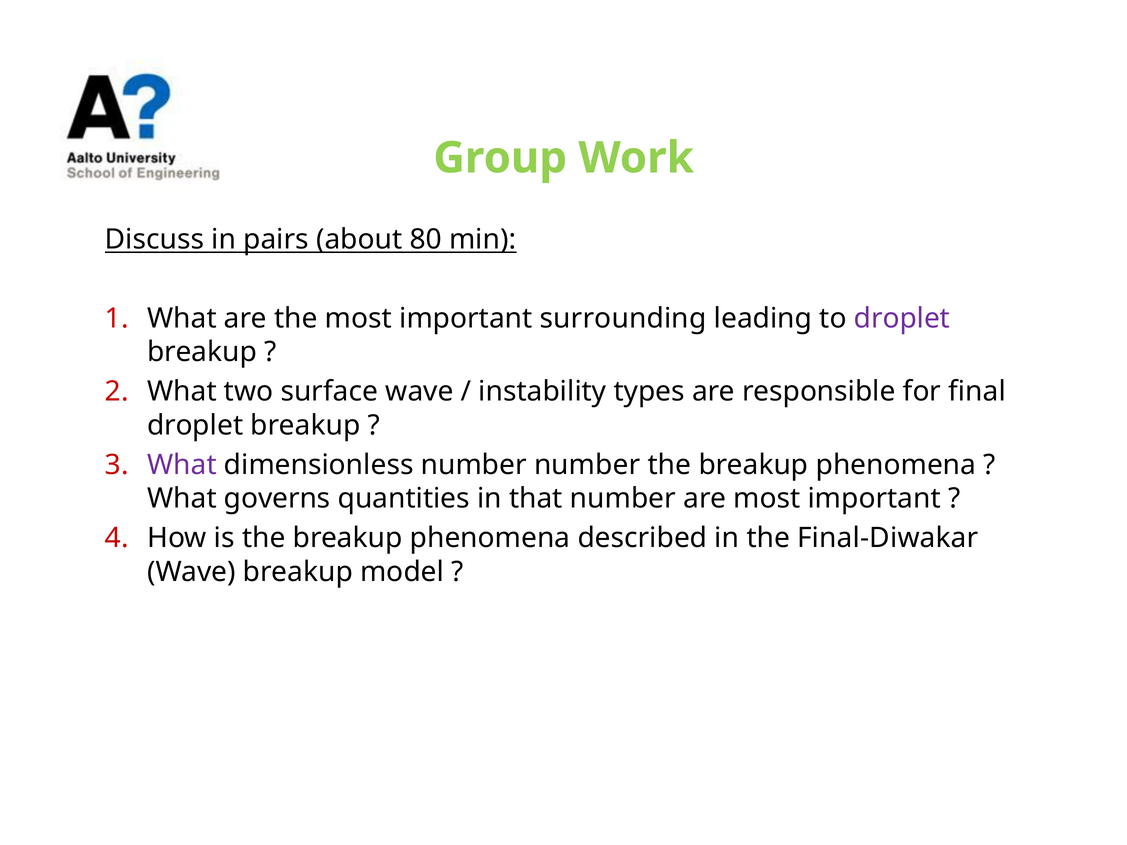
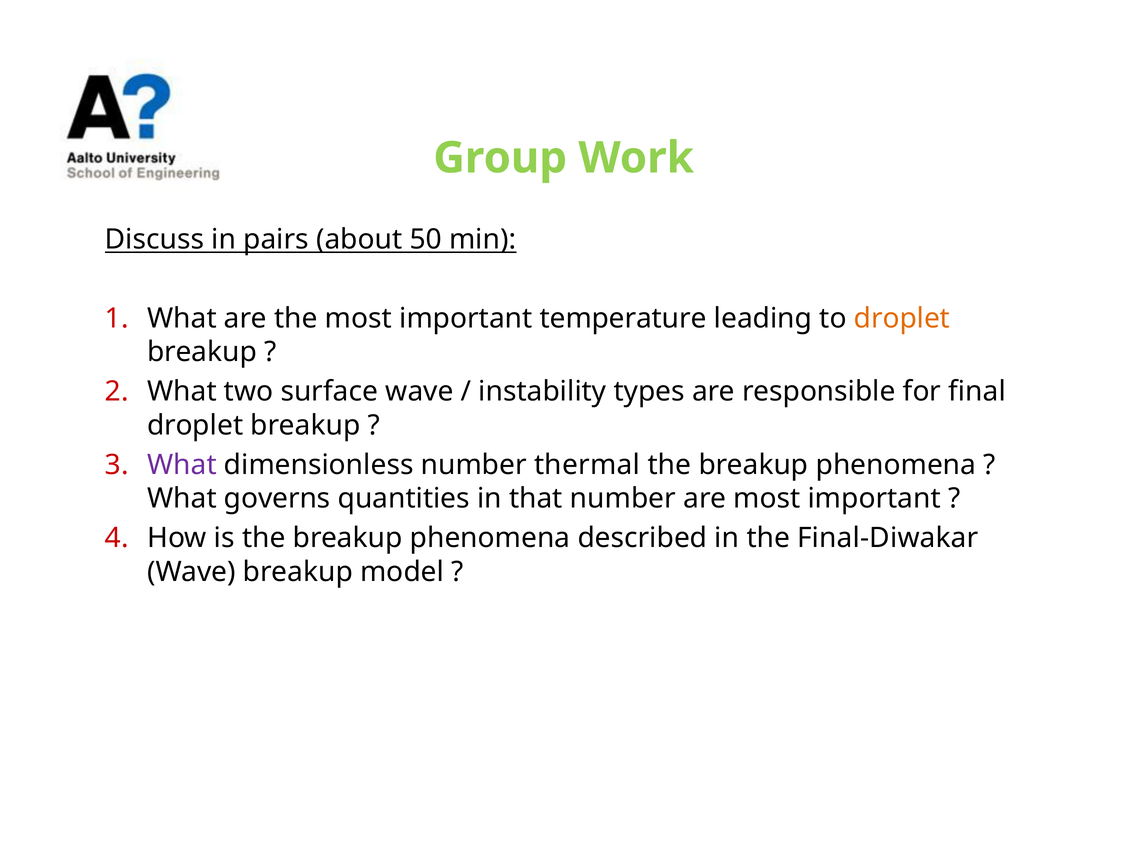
80: 80 -> 50 (426, 240)
surrounding: surrounding -> temperature (623, 318)
droplet colour: purple -> orange (902, 318)
number number: number -> thermal (587, 465)
